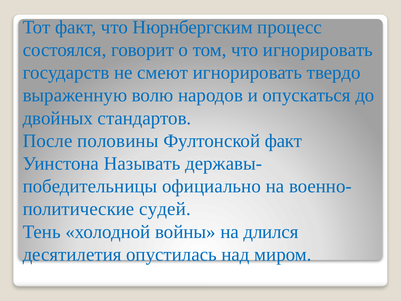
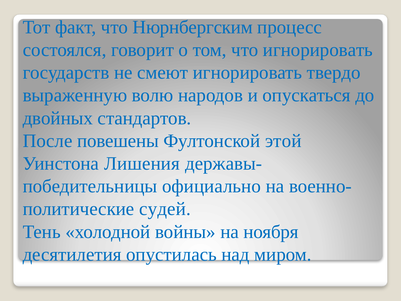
половины: половины -> повешены (118, 141)
Фултонской факт: факт -> этой (283, 141)
Называть: Называть -> Лишения (142, 163)
длился: длился -> ноября (271, 232)
